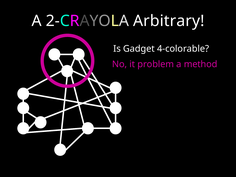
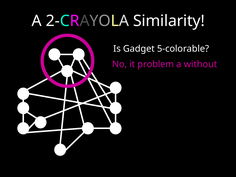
Arbitrary: Arbitrary -> Similarity (169, 21)
4-colorable: 4-colorable -> 5-colorable (183, 49)
method: method -> without (201, 64)
